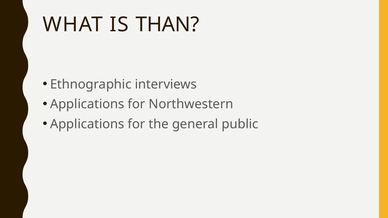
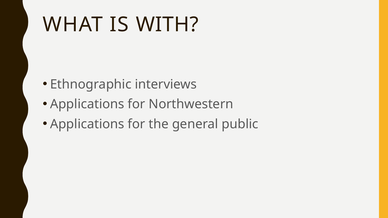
THAN: THAN -> WITH (167, 25)
